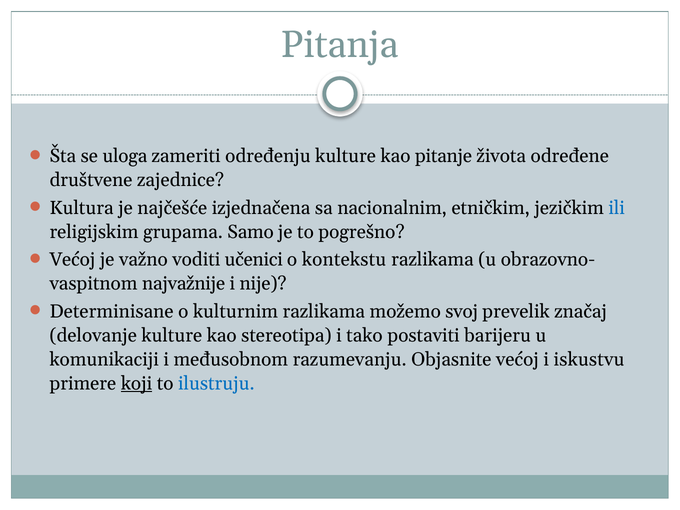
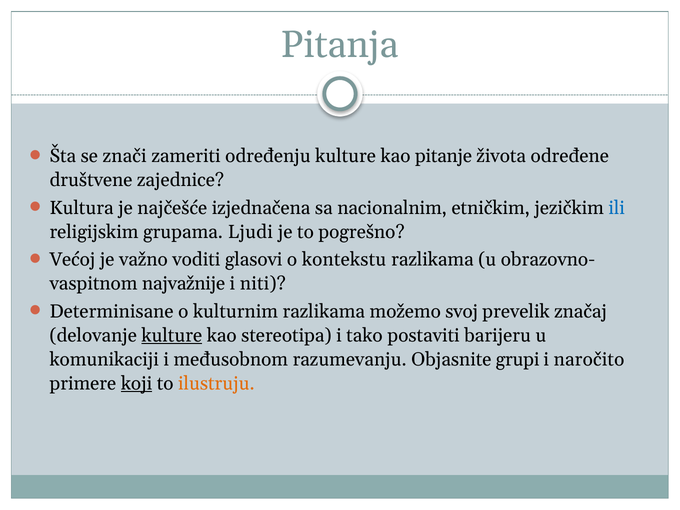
uloga: uloga -> znači (125, 156)
Samo: Samo -> Ljudi (250, 232)
učenici: učenici -> glasovi (254, 260)
nije: nije -> niti (263, 284)
kulture underline: none -> present (172, 335)
Objasnite većoj: većoj -> grupi (518, 359)
iskustvu: iskustvu -> naročito (589, 359)
ilustruju colour: blue -> orange (216, 383)
